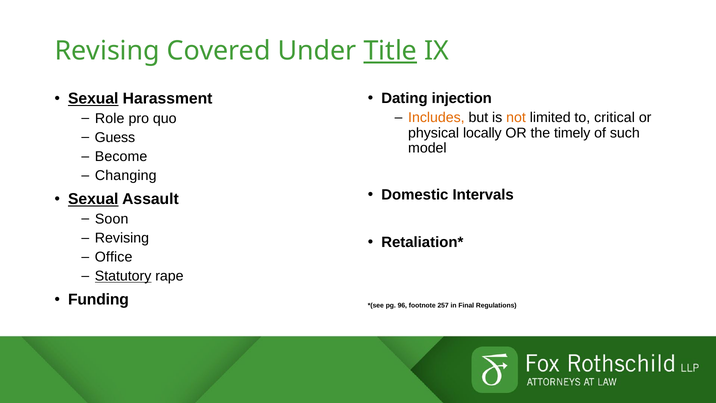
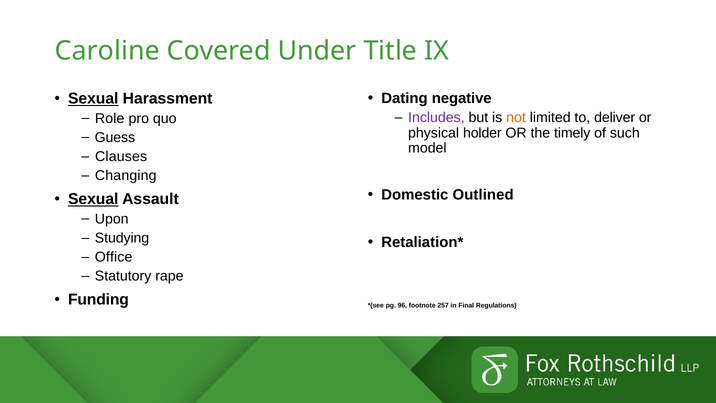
Revising: Revising -> Caroline (107, 51)
Title underline: present -> none (390, 51)
injection: injection -> negative (462, 98)
Includes colour: orange -> purple (436, 118)
critical: critical -> deliver (615, 118)
locally: locally -> holder (482, 133)
Become: Become -> Clauses (121, 156)
Intervals: Intervals -> Outlined (483, 195)
Soon: Soon -> Upon (112, 219)
Revising: Revising -> Studying (122, 238)
Statutory underline: present -> none (123, 276)
